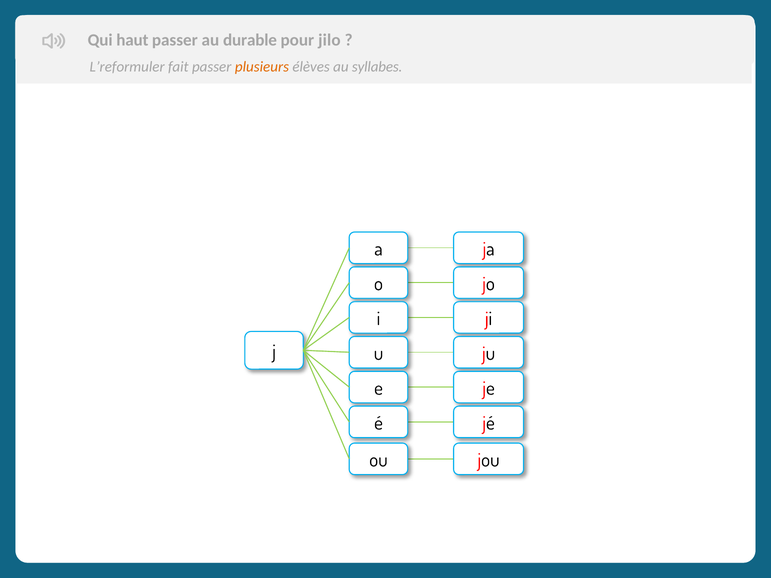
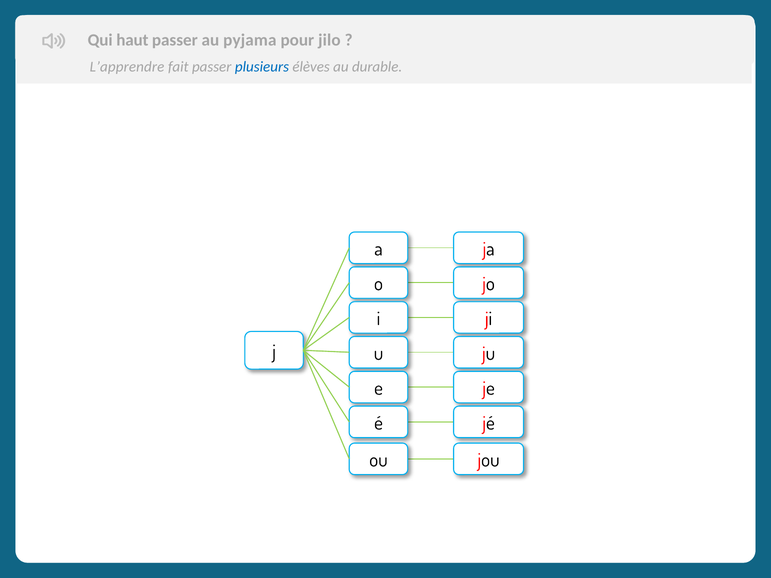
durable: durable -> pyjama (250, 40)
L’reformuler: L’reformuler -> L’apprendre (127, 67)
plusieurs colour: orange -> blue (262, 67)
syllabes: syllabes -> durable (377, 67)
